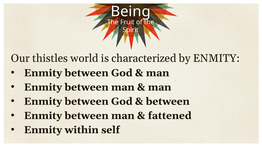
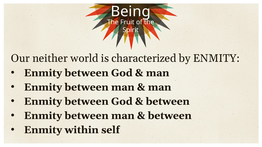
thistles: thistles -> neither (50, 58)
fattened: fattened -> between (170, 116)
